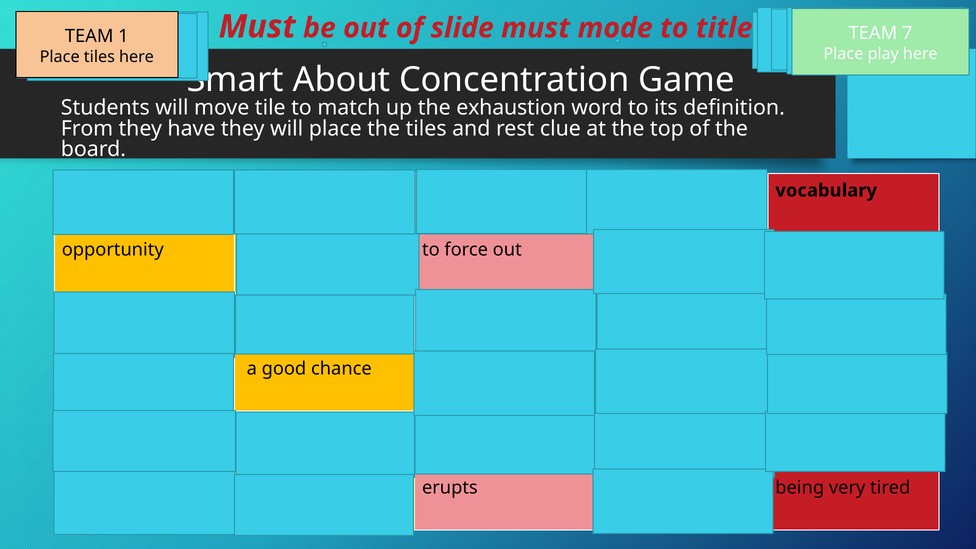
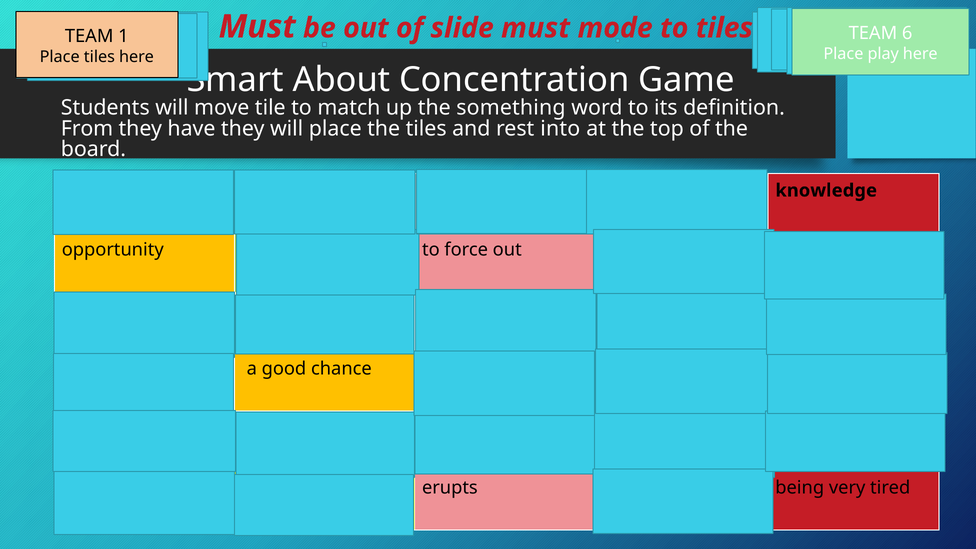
to title: title -> tiles (724, 28)
7: 7 -> 6 (907, 33)
exhaustion: exhaustion -> something (511, 108)
clue: clue -> into (560, 128)
vocabulary: vocabulary -> knowledge (826, 191)
